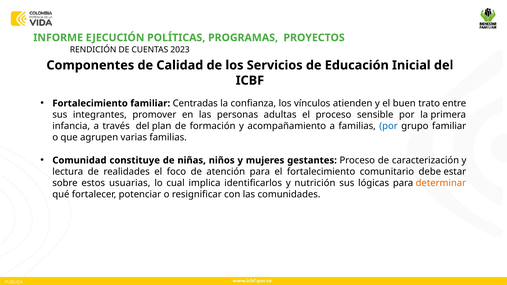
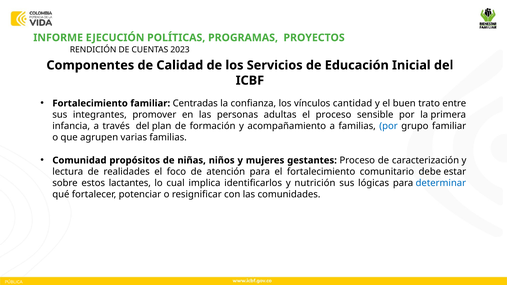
atienden: atienden -> cantidad (353, 103)
constituye: constituye -> propósitos (135, 160)
usuarias: usuarias -> lactantes (130, 183)
determinar colour: orange -> blue (441, 183)
